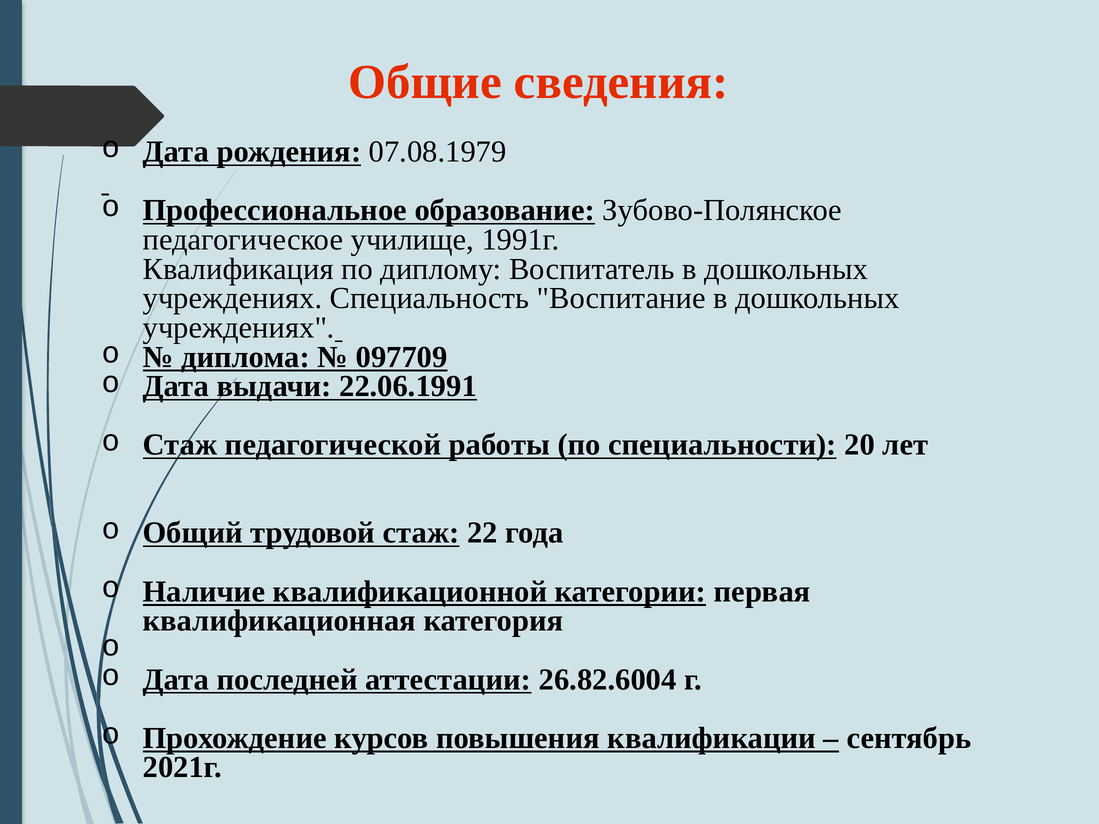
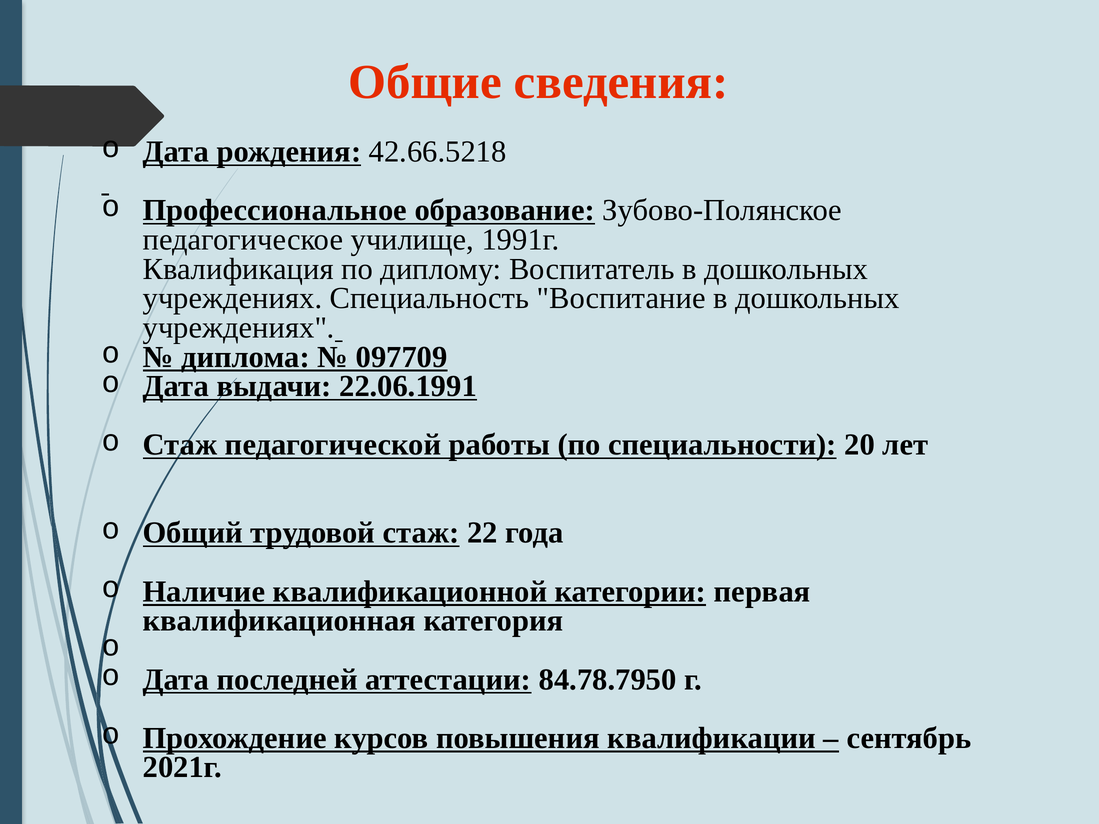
07.08.1979: 07.08.1979 -> 42.66.5218 (438, 152)
26.82.6004: 26.82.6004 -> 84.78.7950 (608, 680)
